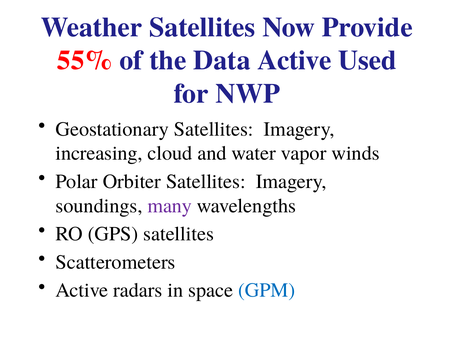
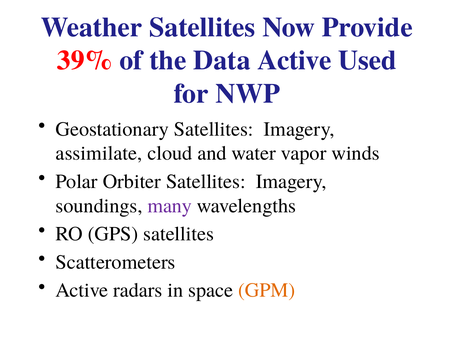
55%: 55% -> 39% (85, 61)
increasing: increasing -> assimilate (99, 154)
GPM colour: blue -> orange (267, 291)
